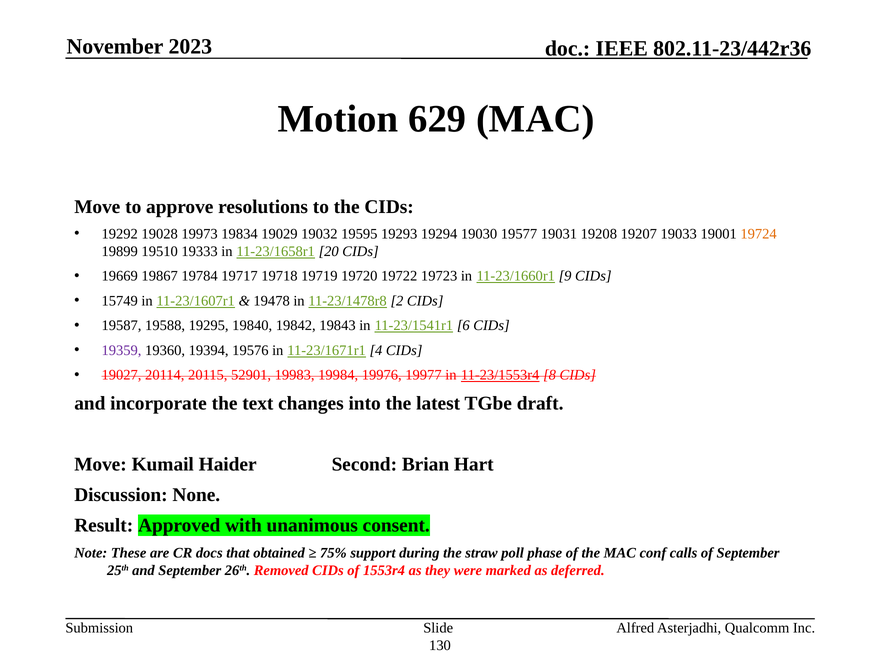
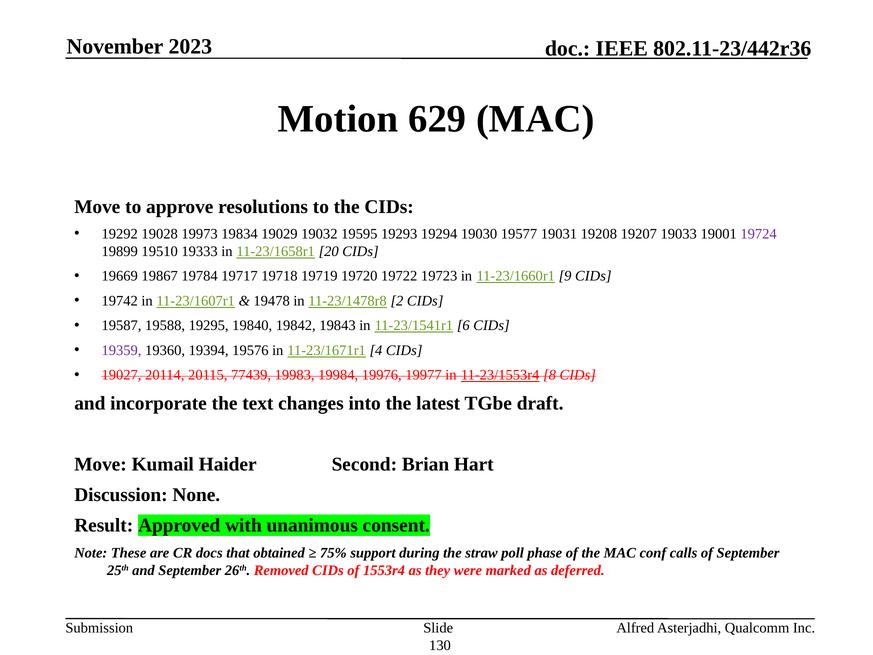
19724 colour: orange -> purple (759, 234)
15749: 15749 -> 19742 (120, 301)
52901: 52901 -> 77439 (251, 375)
